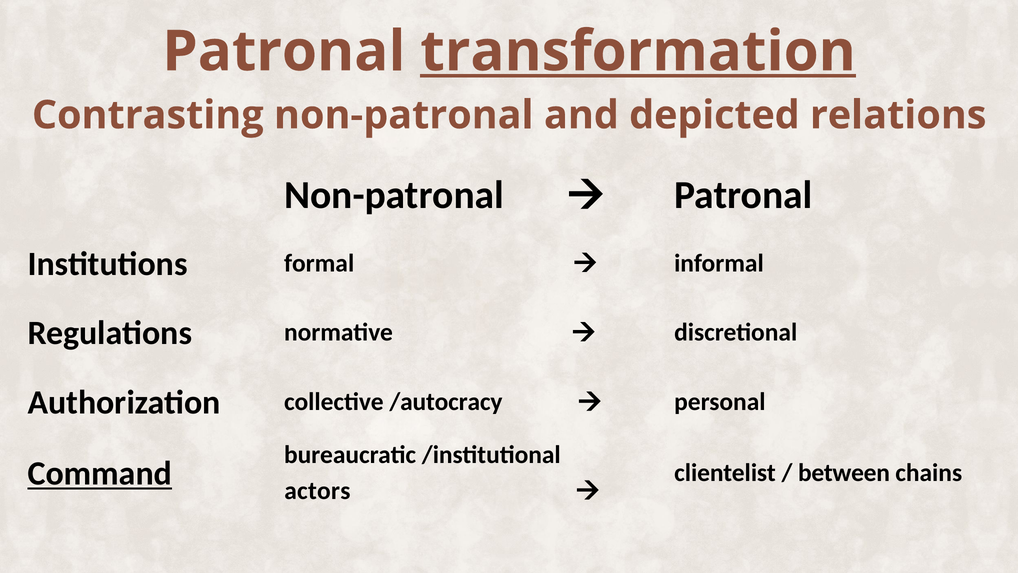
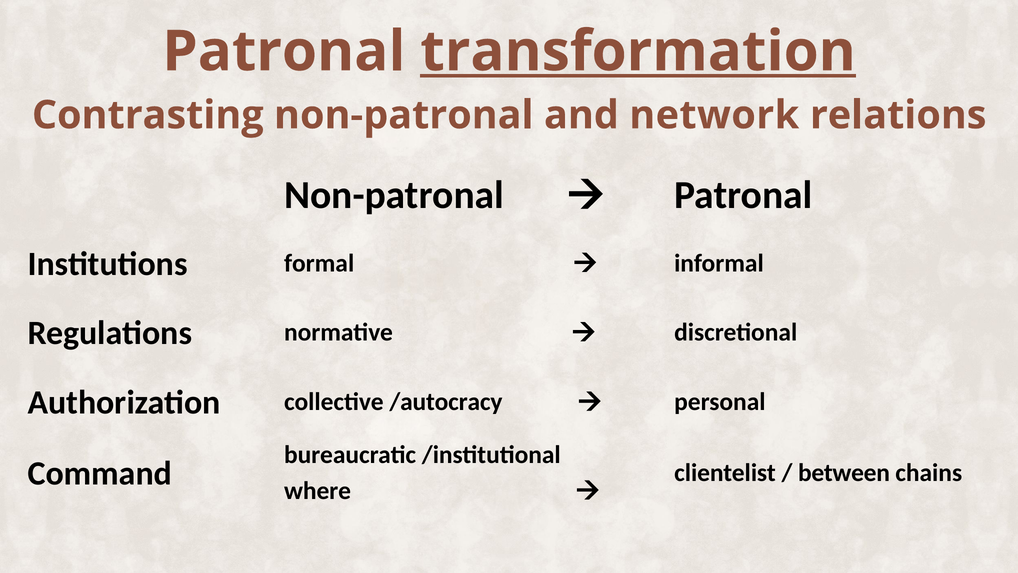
depicted: depicted -> network (714, 115)
Command underline: present -> none (100, 473)
actors: actors -> where (318, 490)
